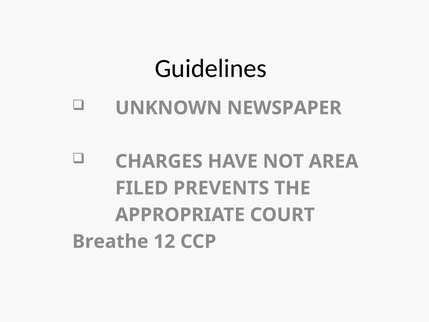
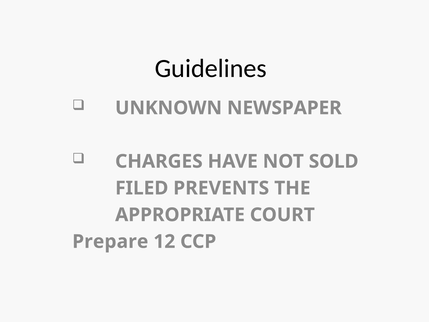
AREA: AREA -> SOLD (334, 161)
Breathe: Breathe -> Prepare (110, 241)
